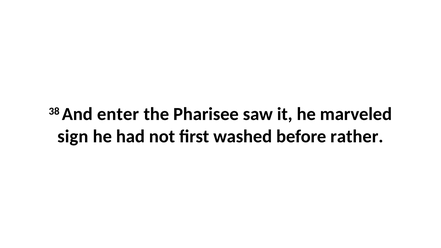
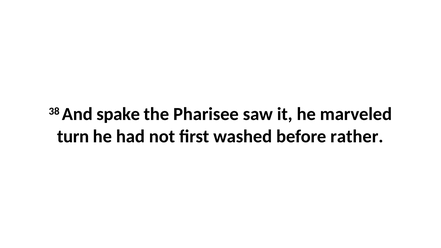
enter: enter -> spake (118, 114)
sign: sign -> turn (73, 136)
